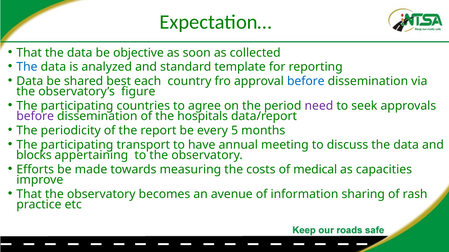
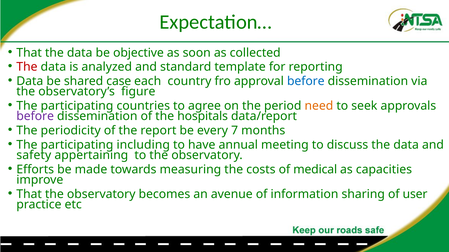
The colour: blue -> red (27, 67)
best: best -> case (119, 81)
need colour: purple -> orange (319, 106)
5: 5 -> 7 (235, 131)
transport: transport -> including (143, 145)
blocks: blocks -> safety (34, 156)
rash: rash -> user (415, 194)
